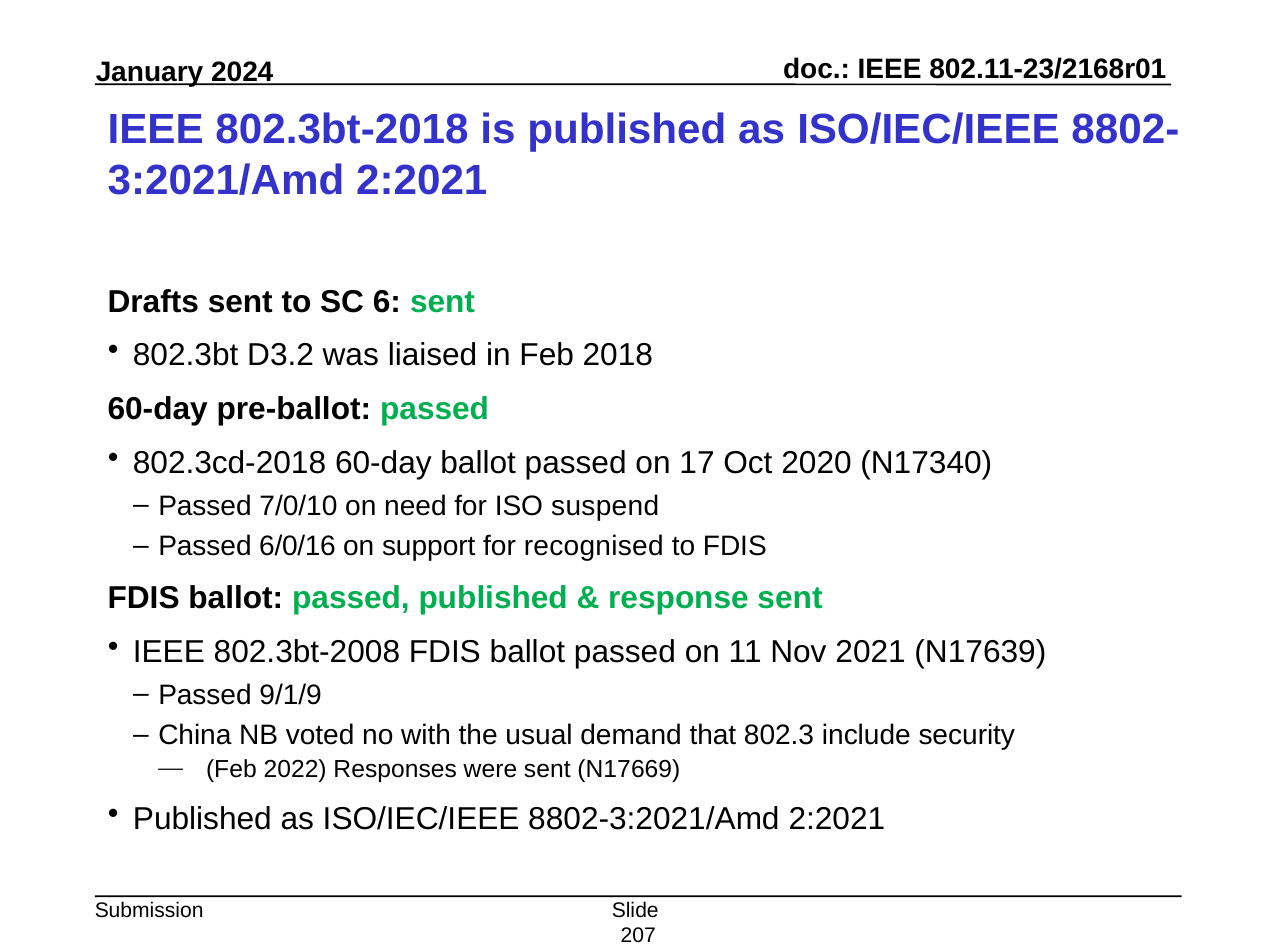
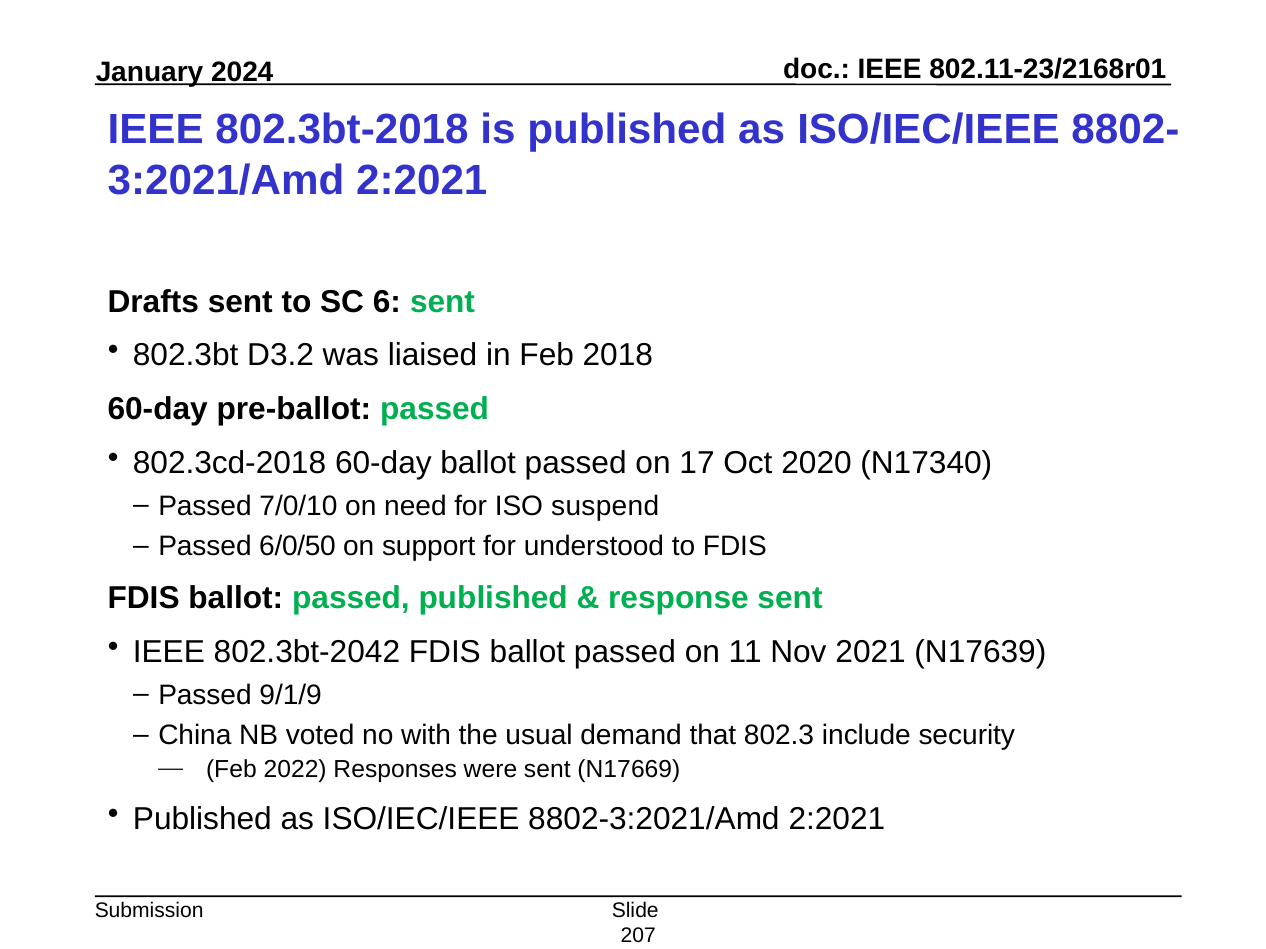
6/0/16: 6/0/16 -> 6/0/50 (298, 547)
recognised: recognised -> understood (594, 547)
802.3bt-2008: 802.3bt-2008 -> 802.3bt-2042 (307, 653)
